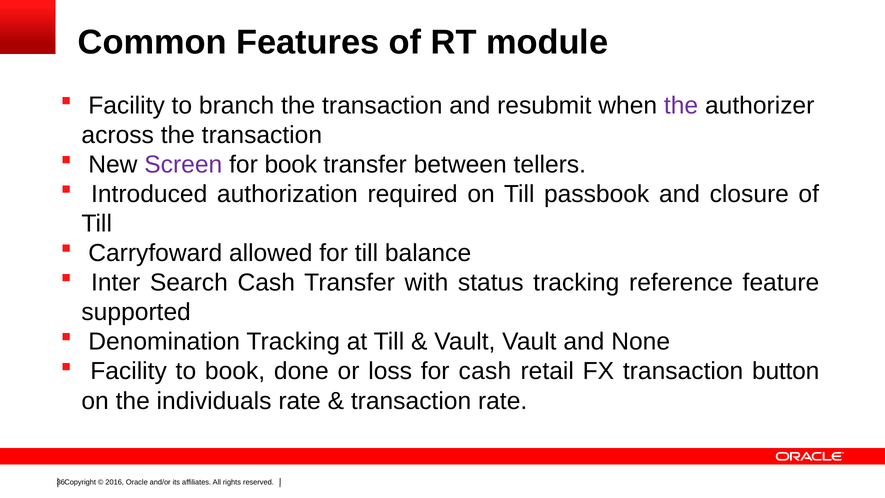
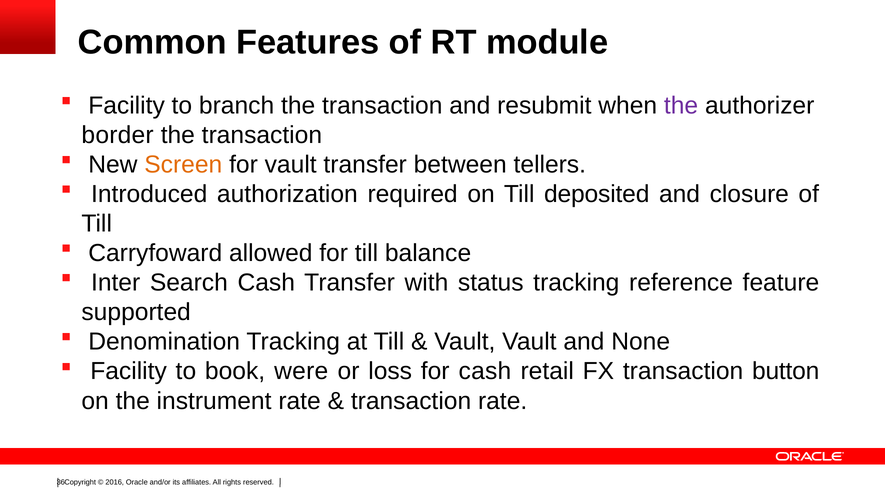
across: across -> border (118, 135)
Screen colour: purple -> orange (183, 165)
for book: book -> vault (291, 165)
passbook: passbook -> deposited (597, 194)
done: done -> were (301, 371)
individuals: individuals -> instrument (214, 401)
